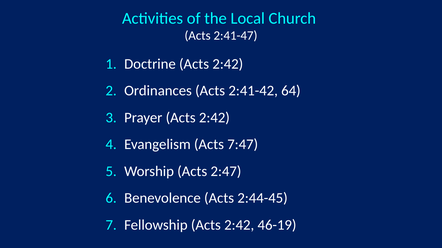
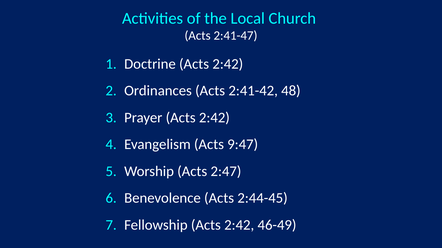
64: 64 -> 48 (291, 91)
7:47: 7:47 -> 9:47 (243, 145)
46-19: 46-19 -> 46-49 (277, 225)
